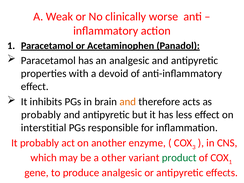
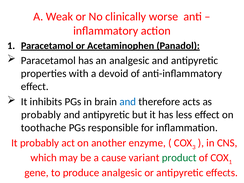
and colour: orange -> blue (128, 102)
interstitial: interstitial -> toothache (44, 128)
other: other -> cause (114, 158)
